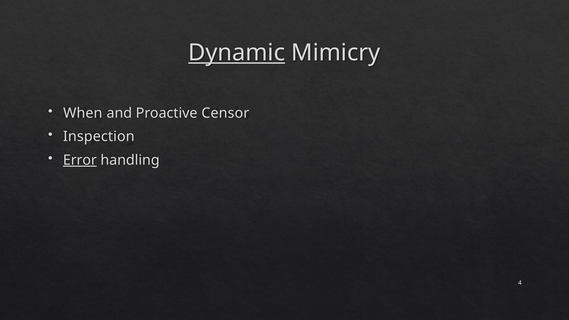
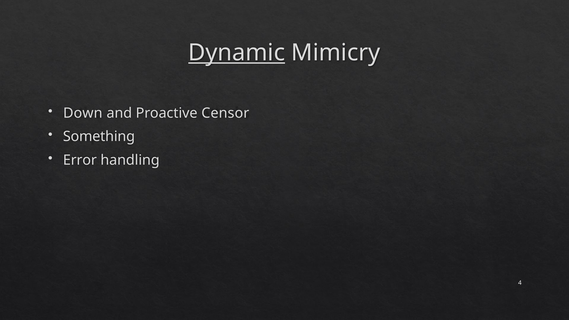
When: When -> Down (83, 113)
Inspection: Inspection -> Something (99, 137)
Error underline: present -> none (80, 160)
